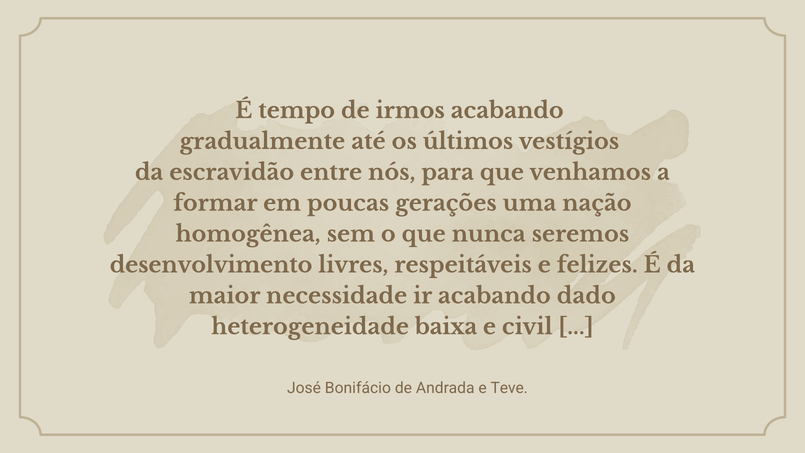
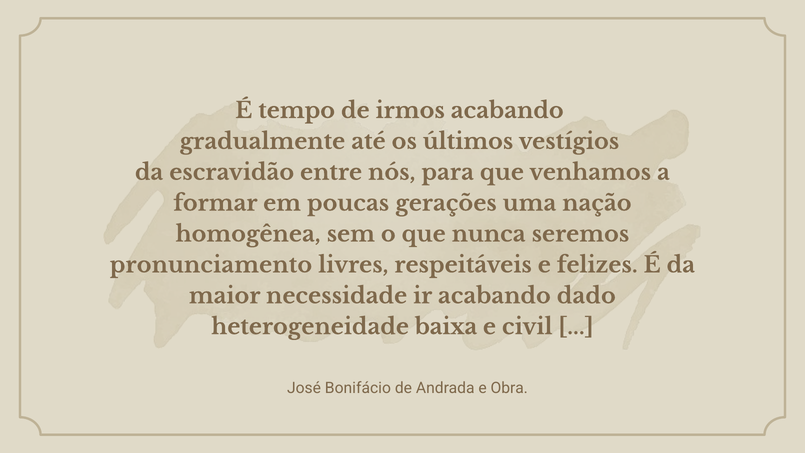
desenvolvimento: desenvolvimento -> pronunciamento (211, 265)
Teve: Teve -> Obra (509, 388)
